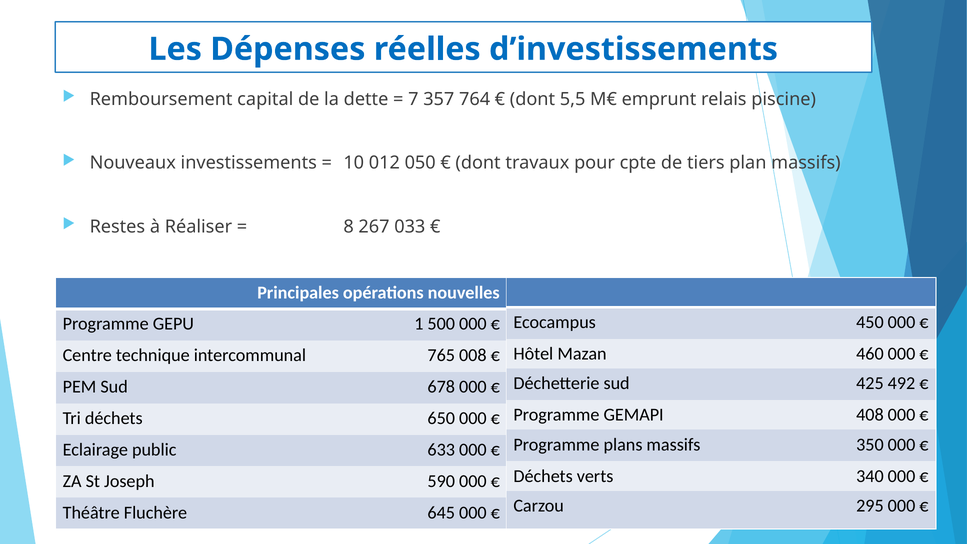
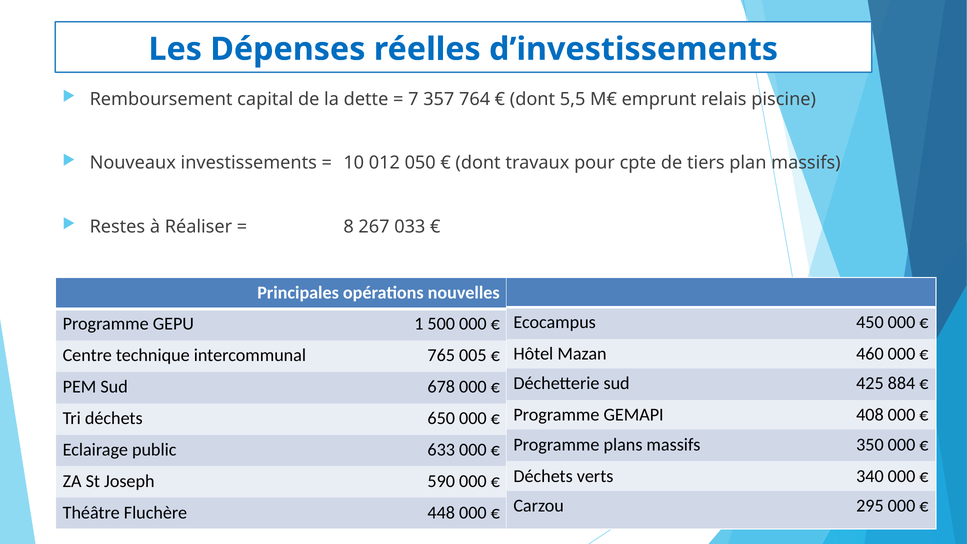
008: 008 -> 005 (473, 355)
492: 492 -> 884 (901, 383)
645: 645 -> 448 (441, 513)
